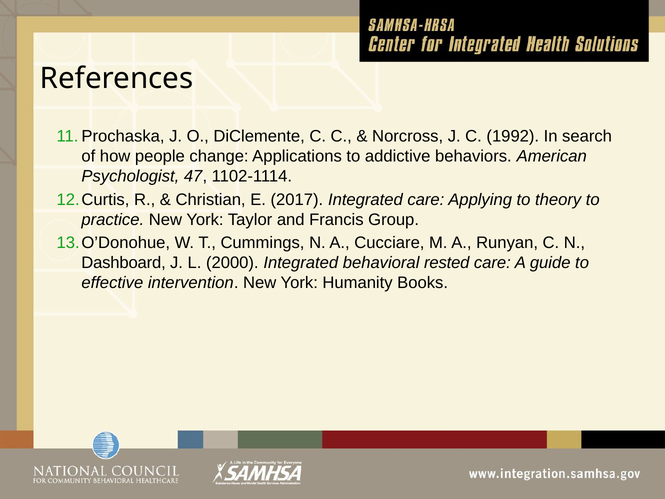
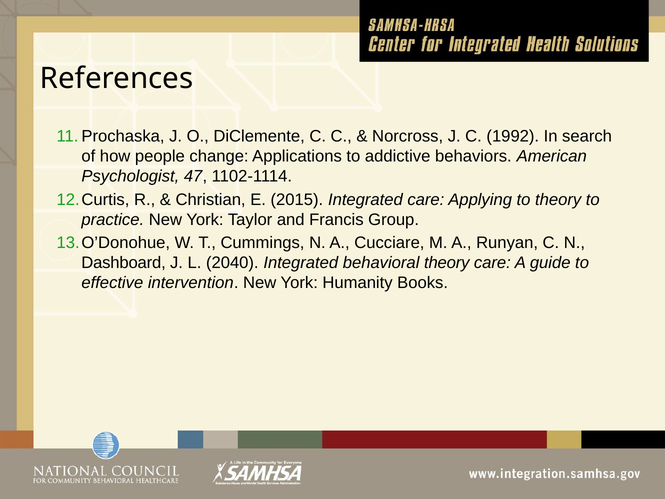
2017: 2017 -> 2015 (297, 200)
2000: 2000 -> 2040 (232, 263)
behavioral rested: rested -> theory (447, 263)
